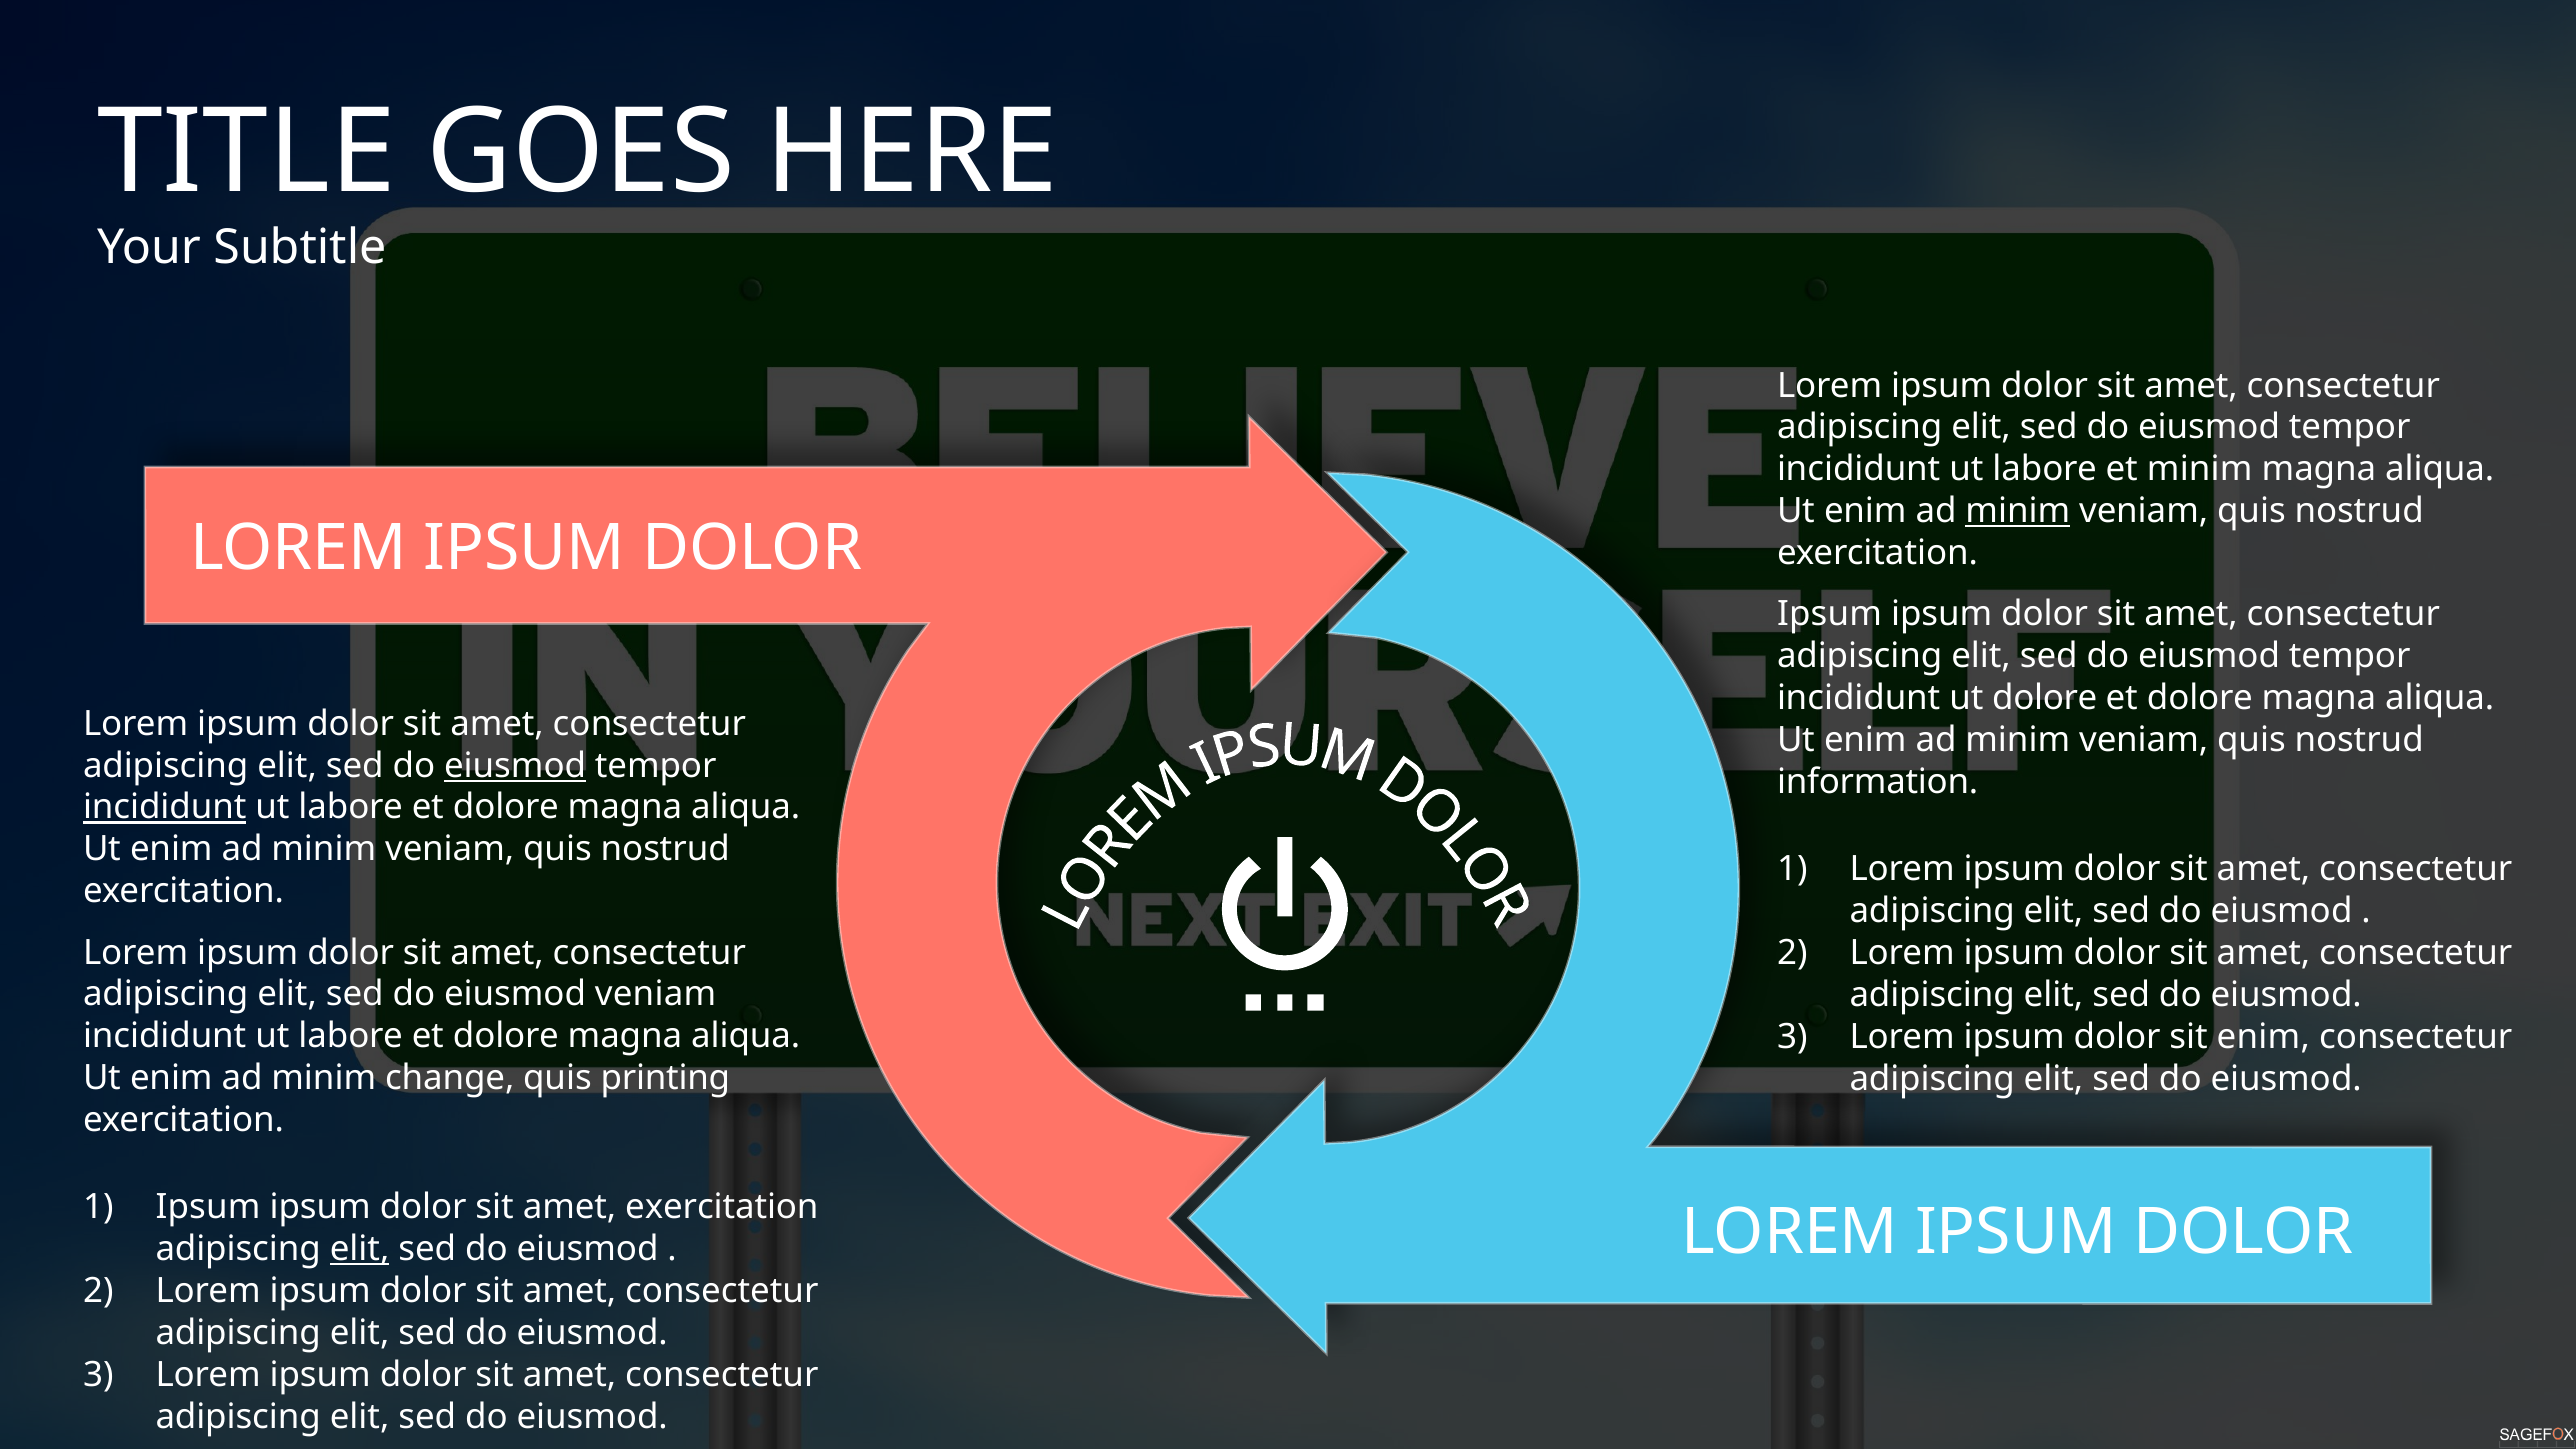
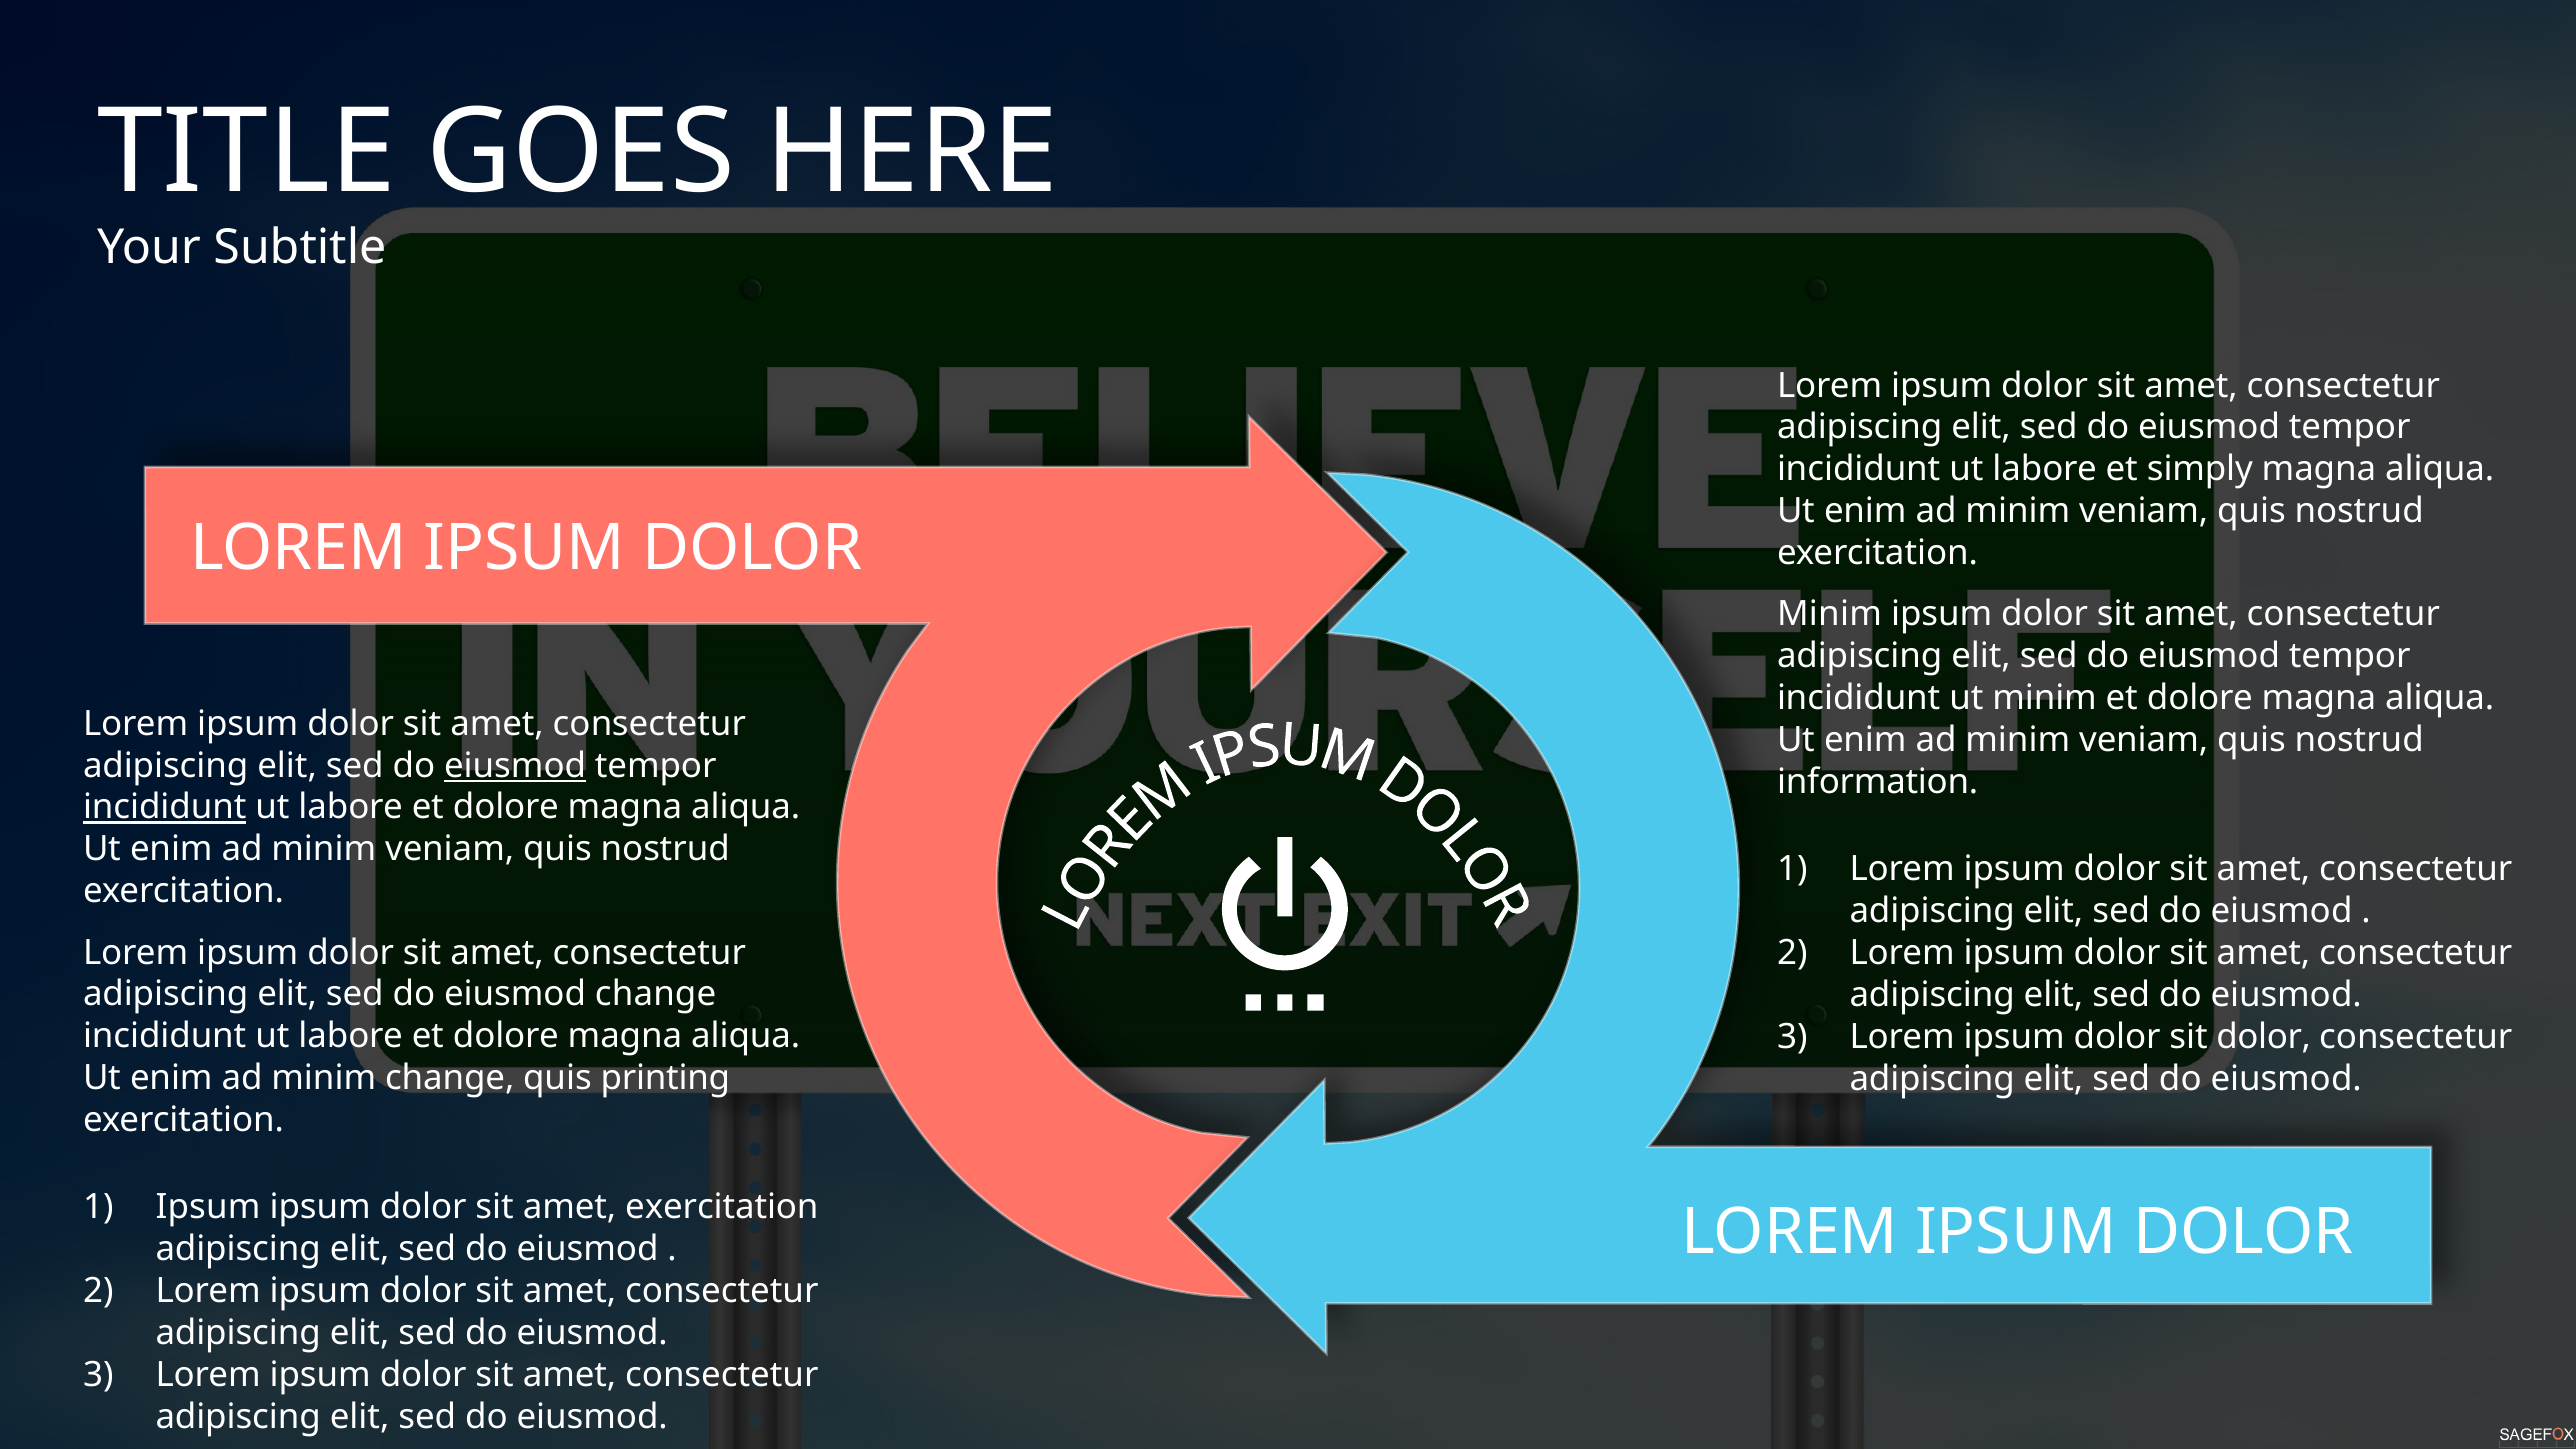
et minim: minim -> simply (2200, 469)
minim underline: present -> none (2018, 511)
Ipsum: Ipsum -> Minim (1830, 614)
ut dolore: dolore -> minim (2045, 698)
eiusmod veniam: veniam -> change (656, 994)
sit enim: enim -> dolor (2264, 1037)
elit underline: present -> none (360, 1249)
